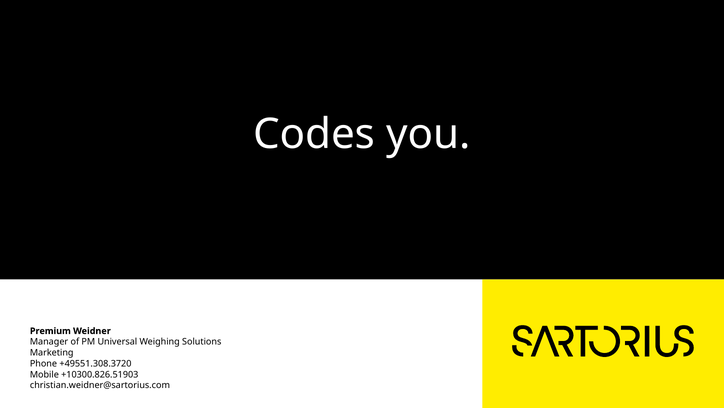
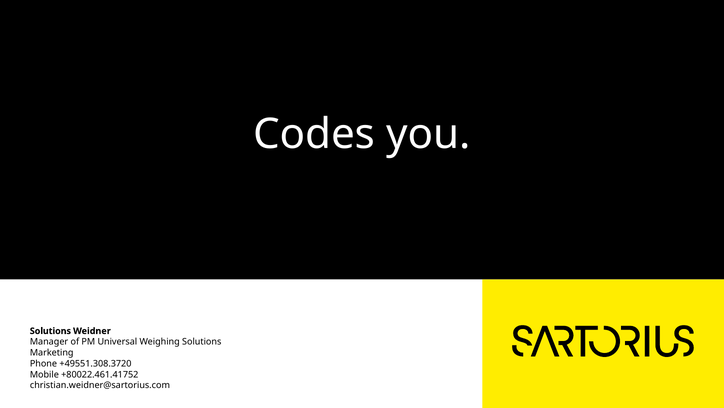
Premium: Premium -> Solutions (50, 330)
+10300.826.51903: +10300.826.51903 -> +80022.461.41752 (100, 374)
